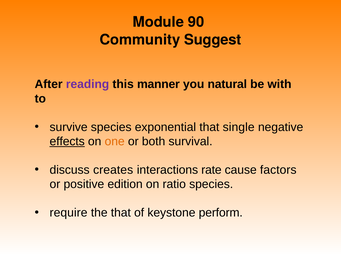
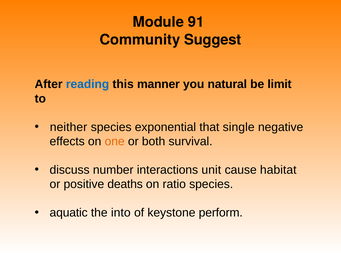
90: 90 -> 91 (196, 22)
reading colour: purple -> blue (88, 84)
with: with -> limit (280, 84)
survive: survive -> neither (69, 127)
effects underline: present -> none (67, 141)
creates: creates -> number (113, 170)
rate: rate -> unit (211, 170)
factors: factors -> habitat (278, 170)
edition: edition -> deaths (125, 184)
require: require -> aquatic (69, 212)
the that: that -> into (121, 212)
